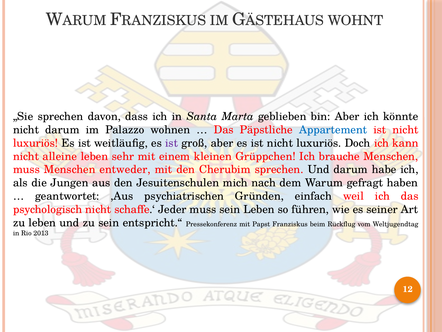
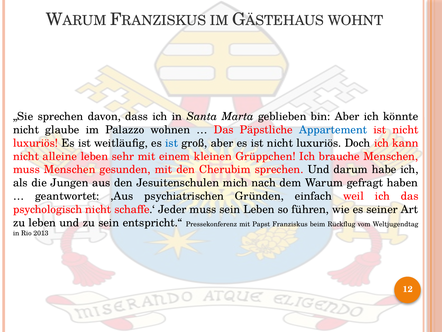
nicht darum: darum -> glaube (62, 130)
ist colour: purple -> blue (172, 143)
entweder: entweder -> gesunden (125, 169)
